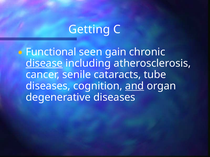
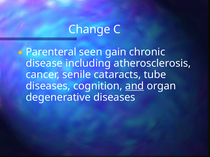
Getting: Getting -> Change (89, 30)
Functional: Functional -> Parenteral (51, 52)
disease underline: present -> none (44, 63)
